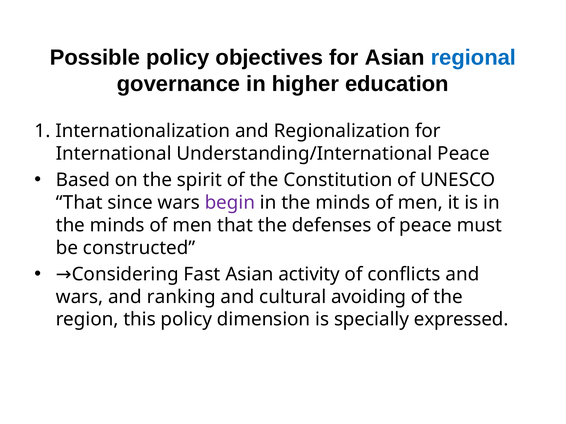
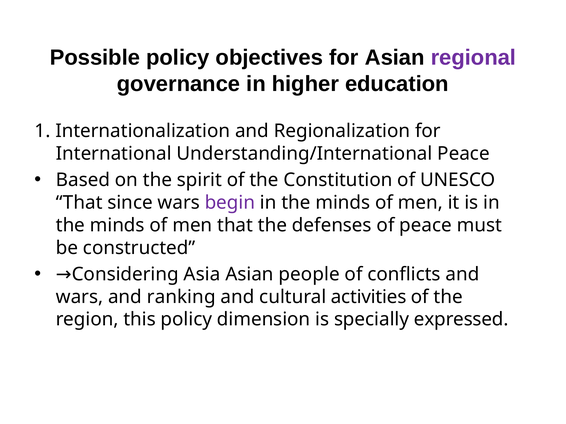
regional colour: blue -> purple (473, 58)
Fast: Fast -> Asia (202, 274)
activity: activity -> people (309, 274)
avoiding: avoiding -> activities (369, 297)
